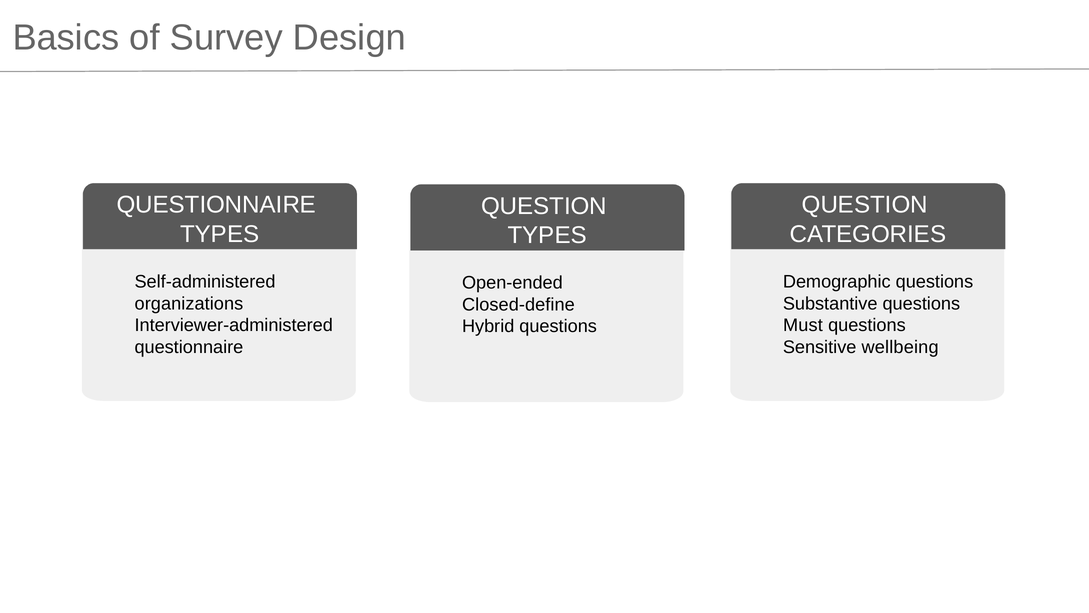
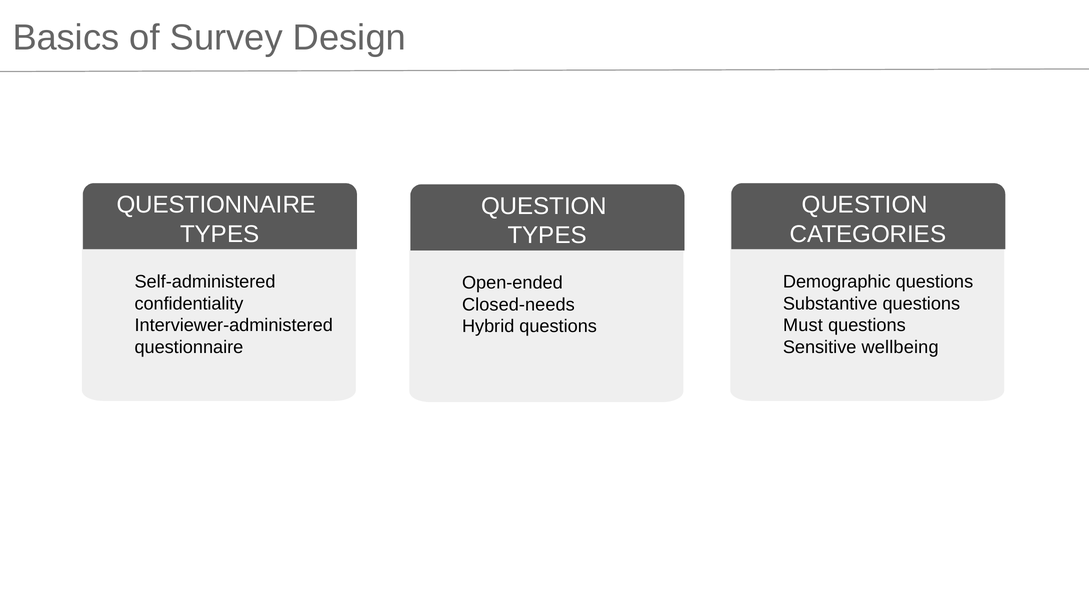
organizations: organizations -> confidentiality (189, 303)
Closed-define: Closed-define -> Closed-needs (518, 304)
